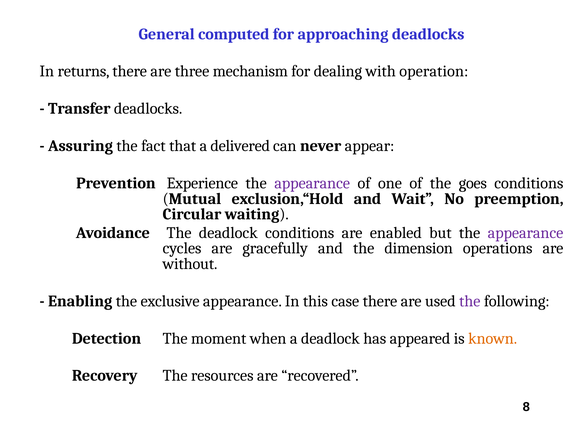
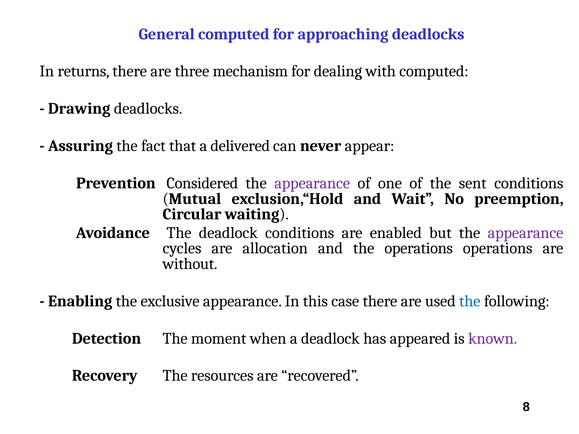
with operation: operation -> computed (434, 71)
Transfer: Transfer -> Drawing (79, 109)
Experience: Experience -> Considered (202, 183)
goes: goes -> sent (473, 183)
gracefully: gracefully -> allocation (275, 248)
the dimension: dimension -> operations (419, 248)
the colour: purple -> blue (470, 301)
known colour: orange -> purple (493, 339)
